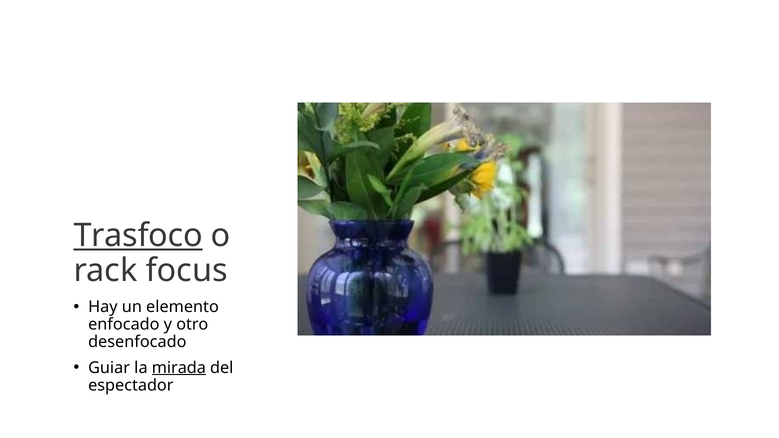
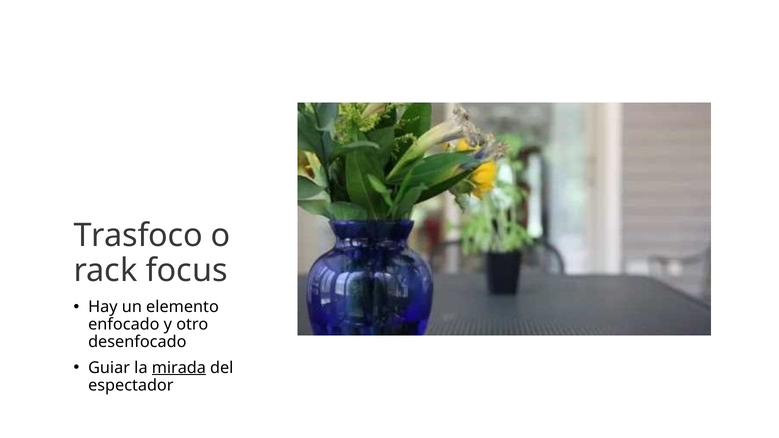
Trasfoco underline: present -> none (138, 235)
